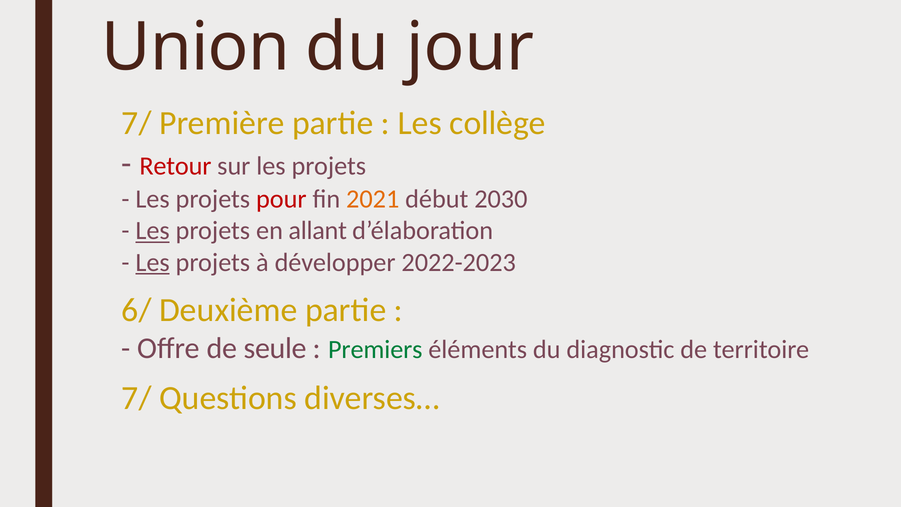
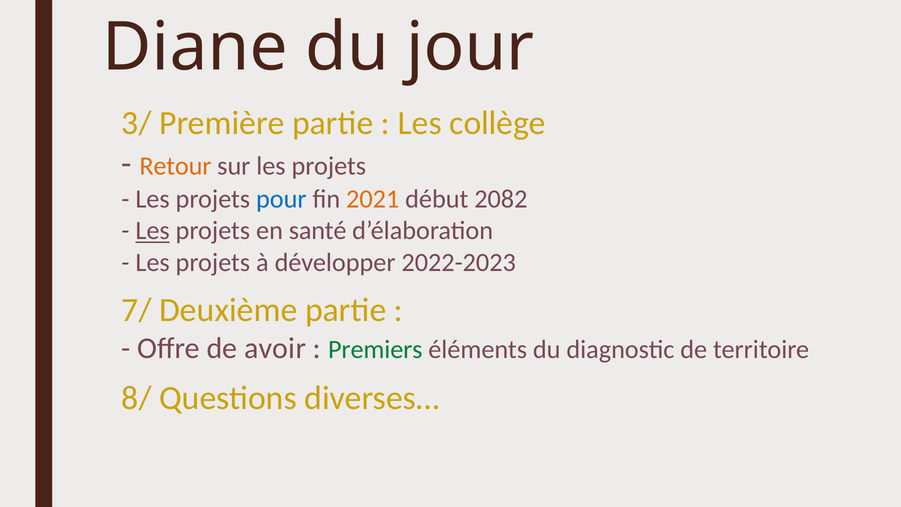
Union: Union -> Diane (195, 48)
7/: 7/ -> 3/ (137, 123)
Retour colour: red -> orange (175, 166)
pour colour: red -> blue (281, 199)
2030: 2030 -> 2082 (501, 199)
allant: allant -> santé (318, 231)
Les underline: present -> none (153, 262)
6/: 6/ -> 7/ (137, 310)
seule: seule -> avoir (275, 348)
7/: 7/ -> 8/ (137, 398)
